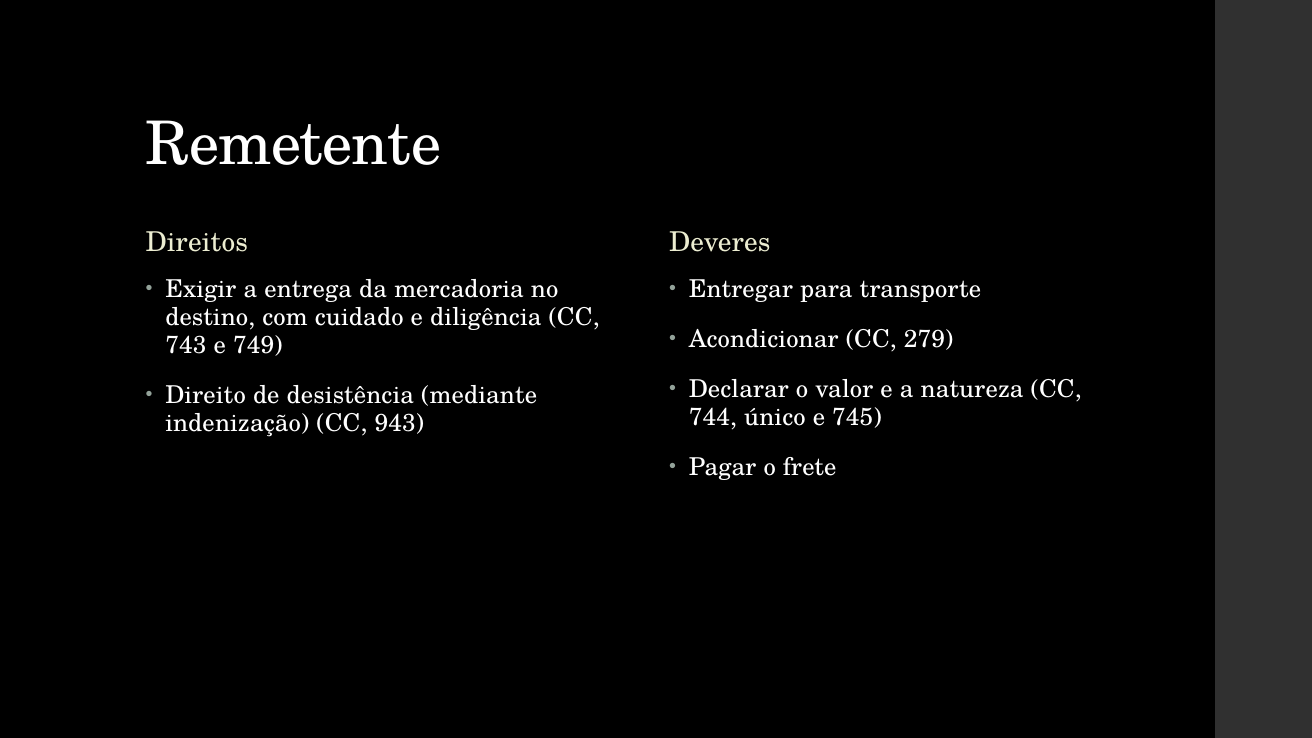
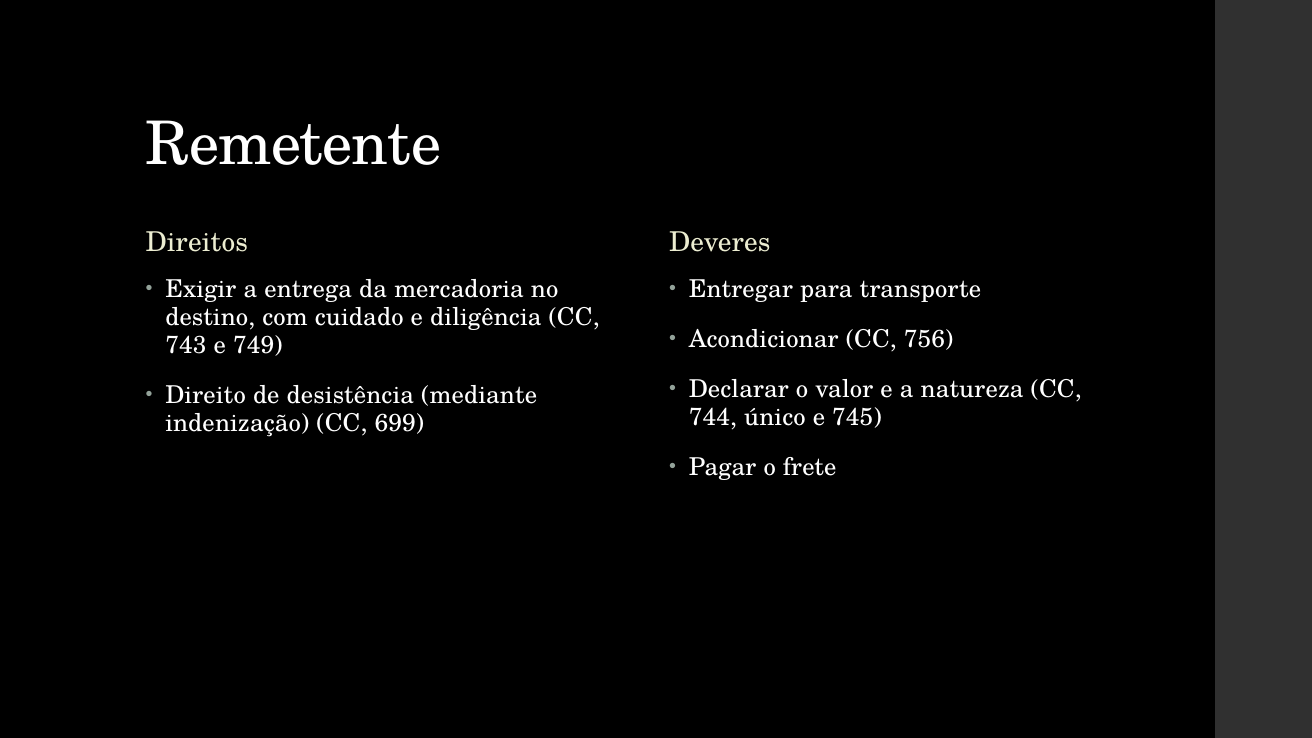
279: 279 -> 756 (929, 339)
943: 943 -> 699 (399, 423)
